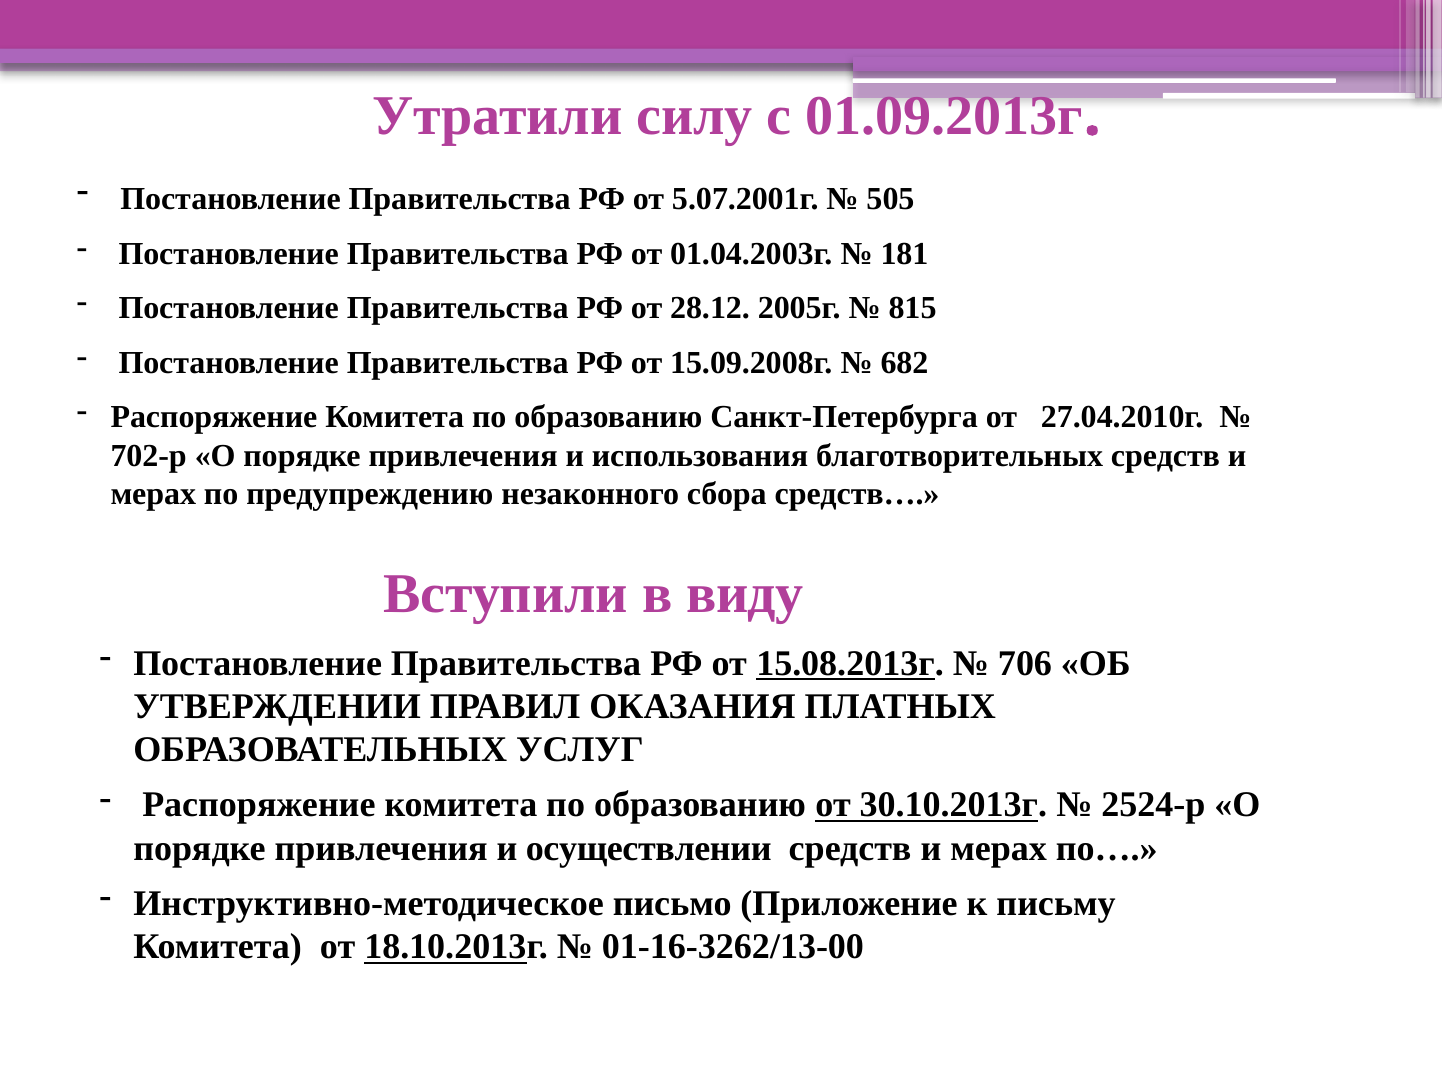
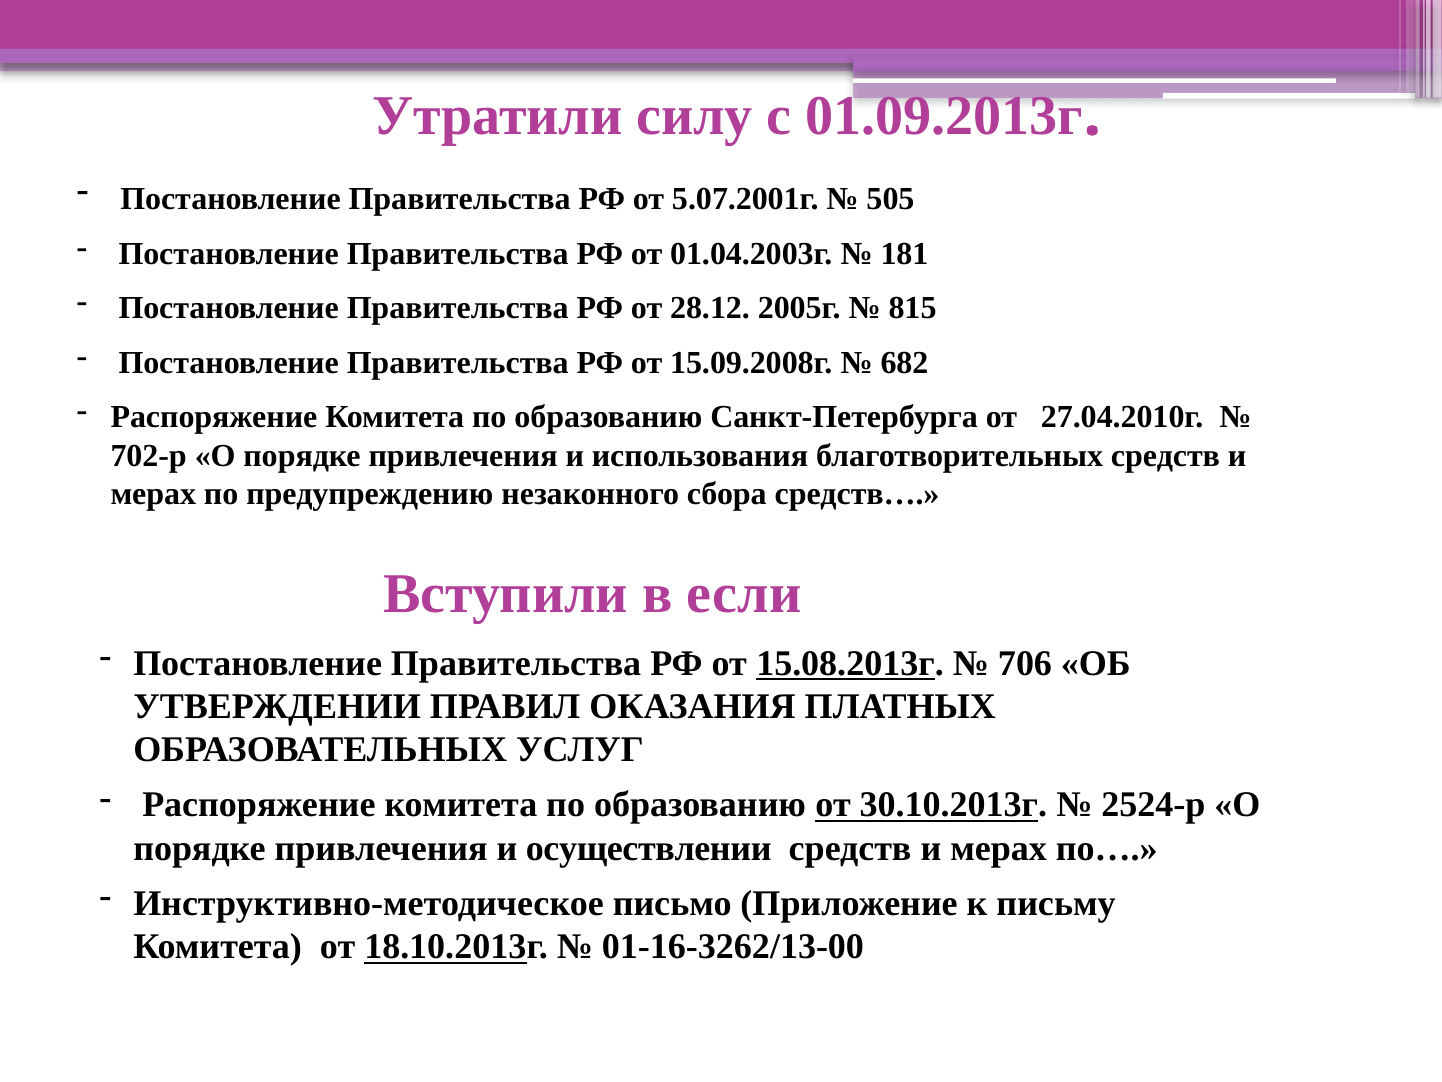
виду: виду -> если (744, 593)
